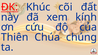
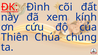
Khúc: Khúc -> Đình (38, 7)
